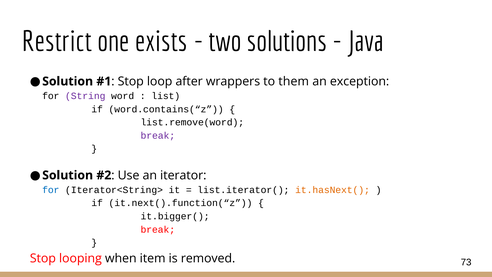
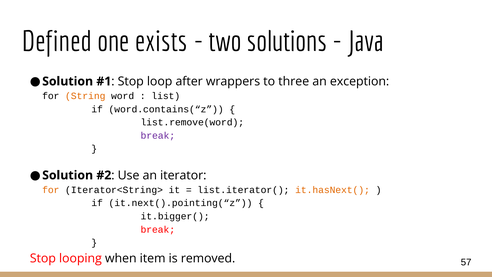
Restrict: Restrict -> Defined (57, 42)
them: them -> three (294, 81)
String colour: purple -> orange (85, 96)
for colour: blue -> orange (51, 190)
it.next().function(“z: it.next().function(“z -> it.next().pointing(“z (180, 203)
73: 73 -> 57 (466, 262)
